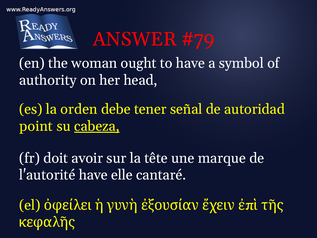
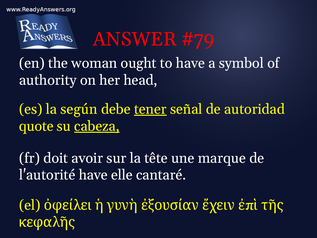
orden: orden -> según (79, 109)
tener underline: none -> present (150, 109)
point: point -> quote (36, 126)
